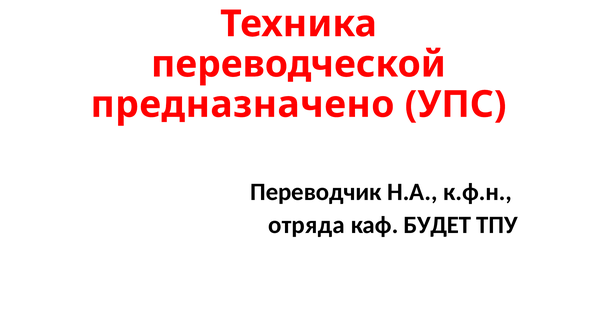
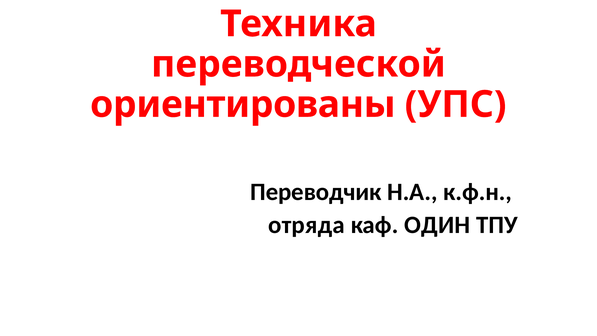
предназначено: предназначено -> ориентированы (243, 104)
БУДЕТ: БУДЕТ -> ОДИН (437, 225)
